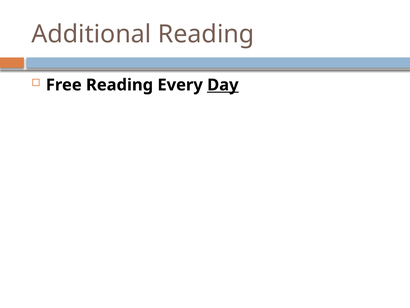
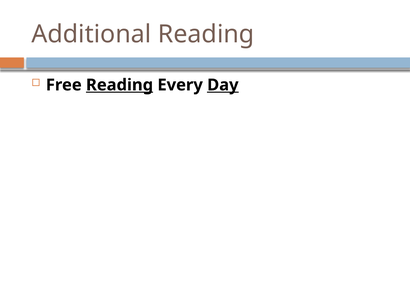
Reading underline: none -> present (120, 85)
